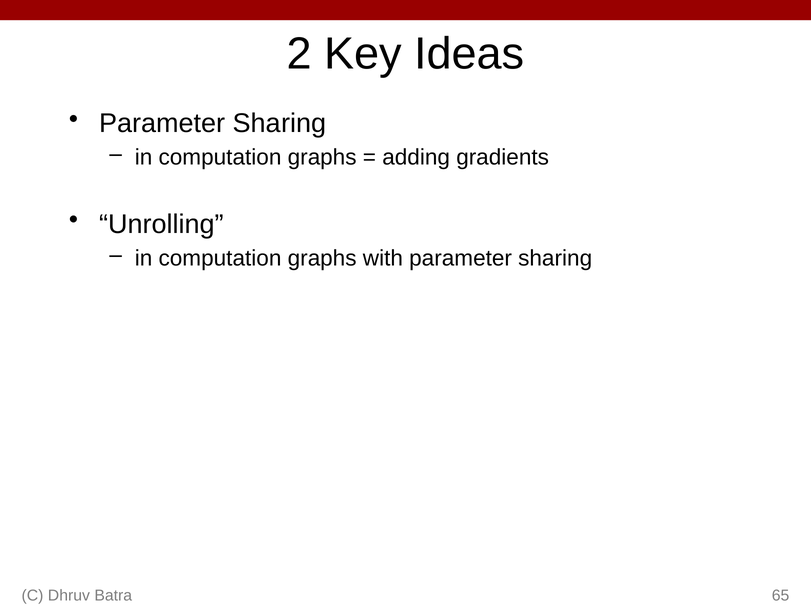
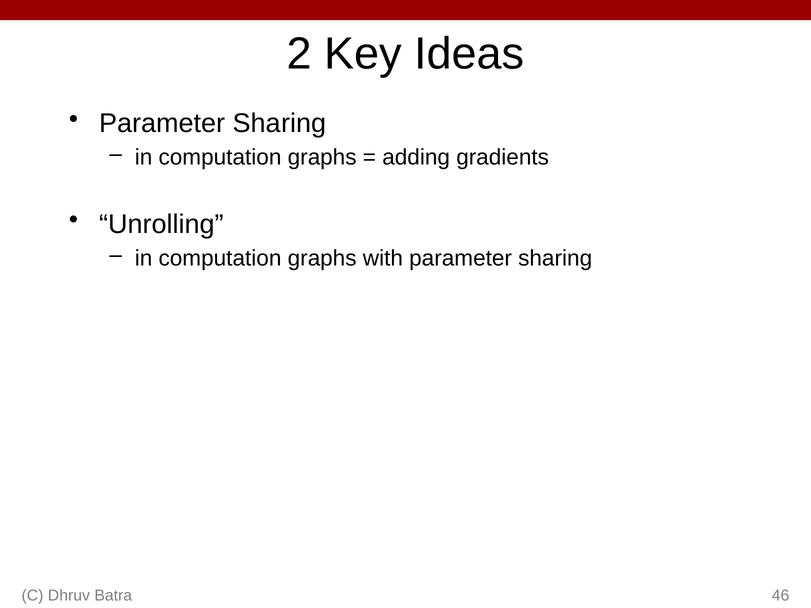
65: 65 -> 46 (781, 596)
